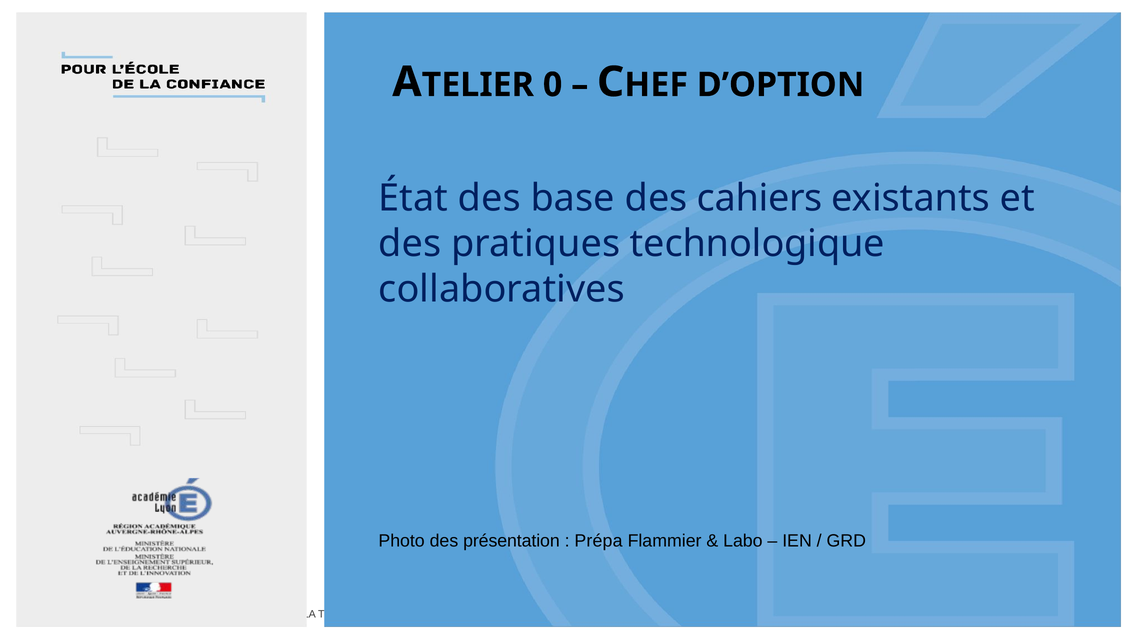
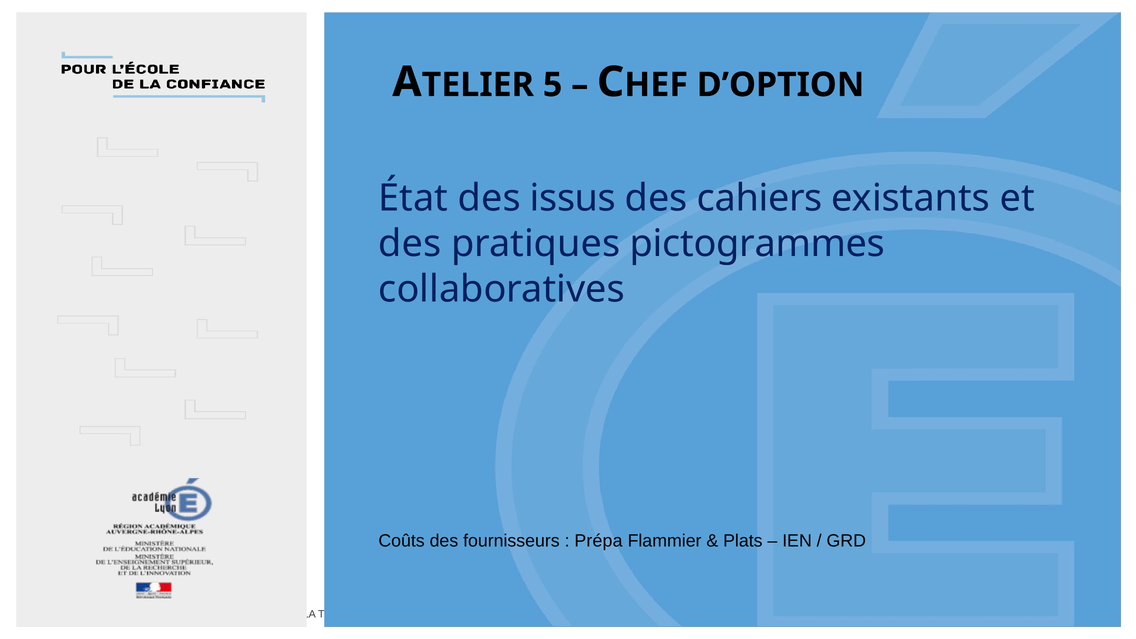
0: 0 -> 5 (553, 85)
base: base -> issus (573, 198)
technologique: technologique -> pictogrammes (757, 244)
Photo: Photo -> Coûts (402, 541)
présentation: présentation -> fournisseurs (511, 541)
Labo: Labo -> Plats (743, 541)
